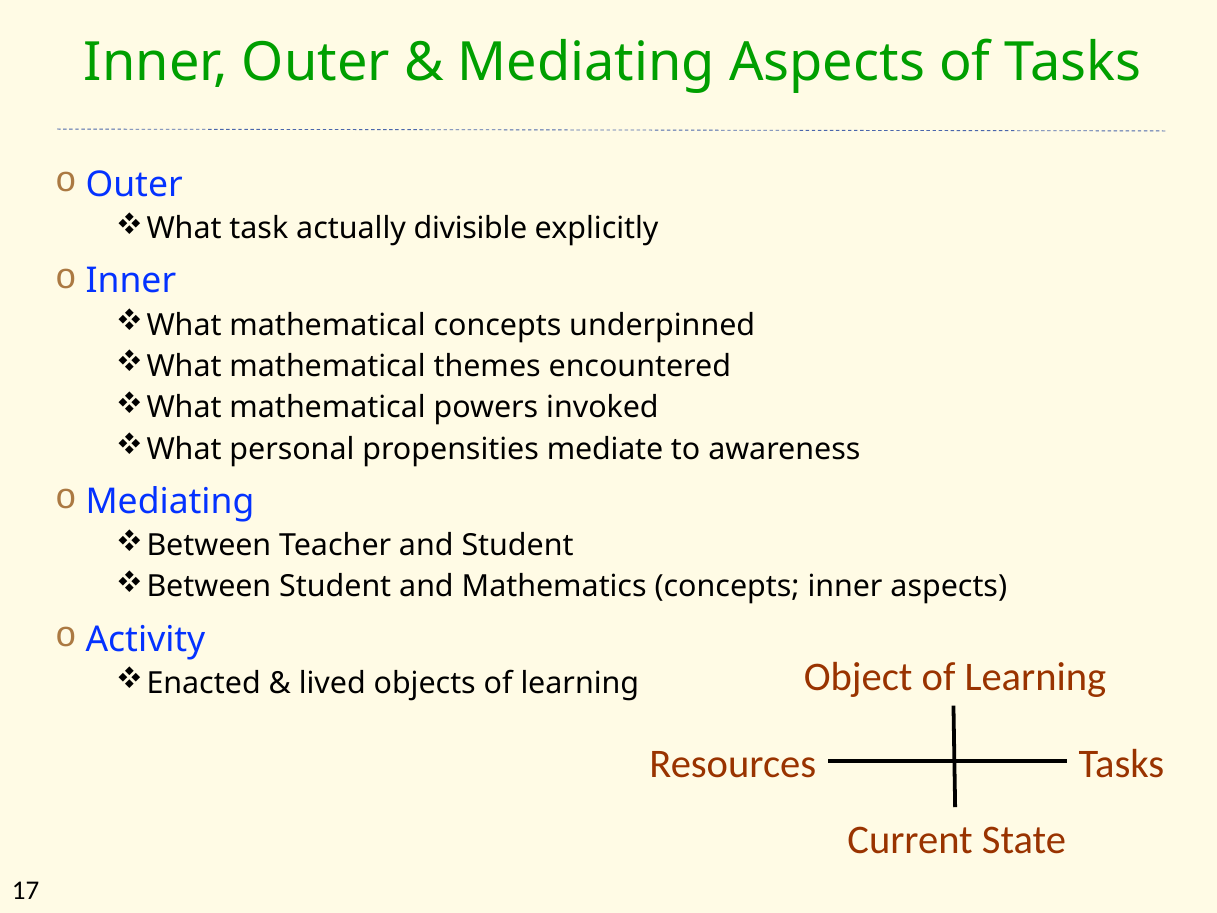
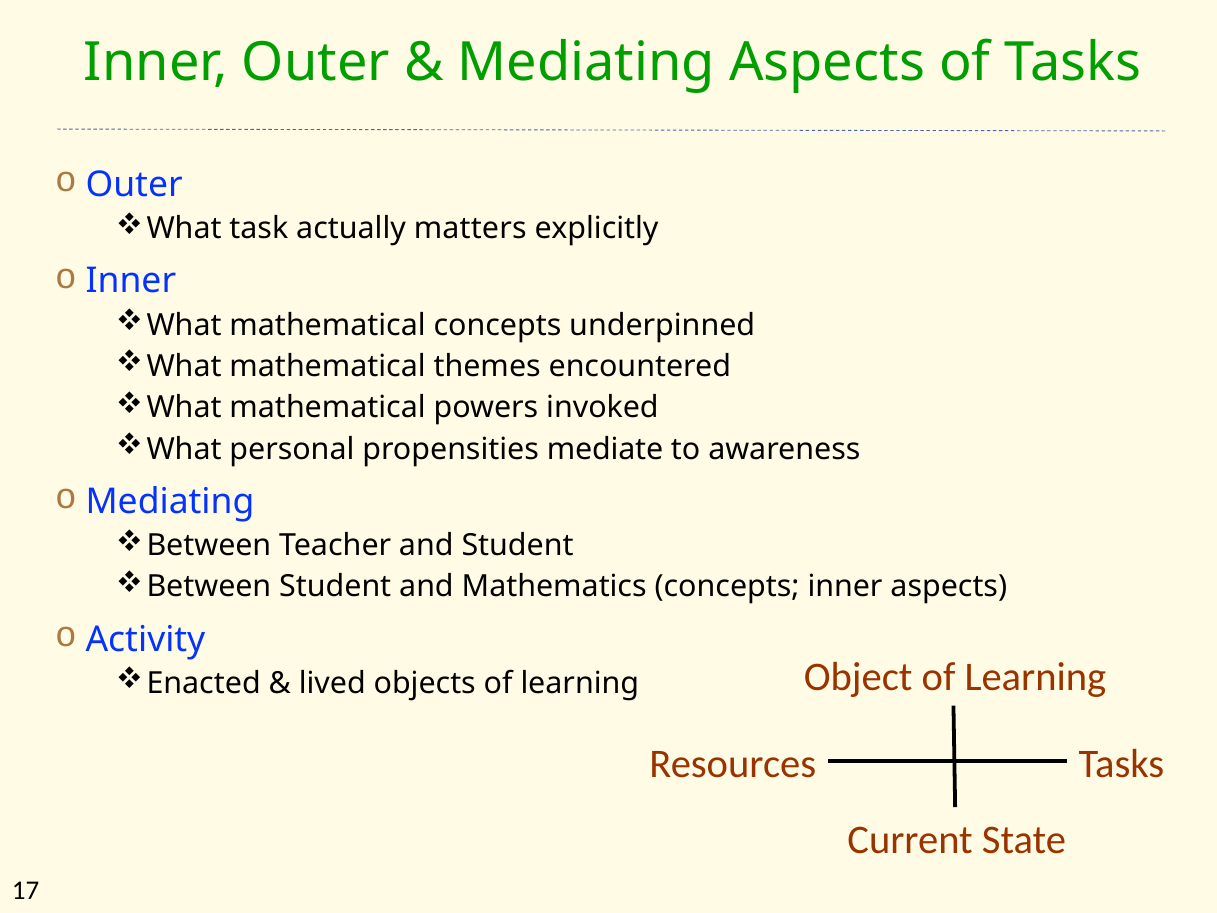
divisible: divisible -> matters (470, 228)
